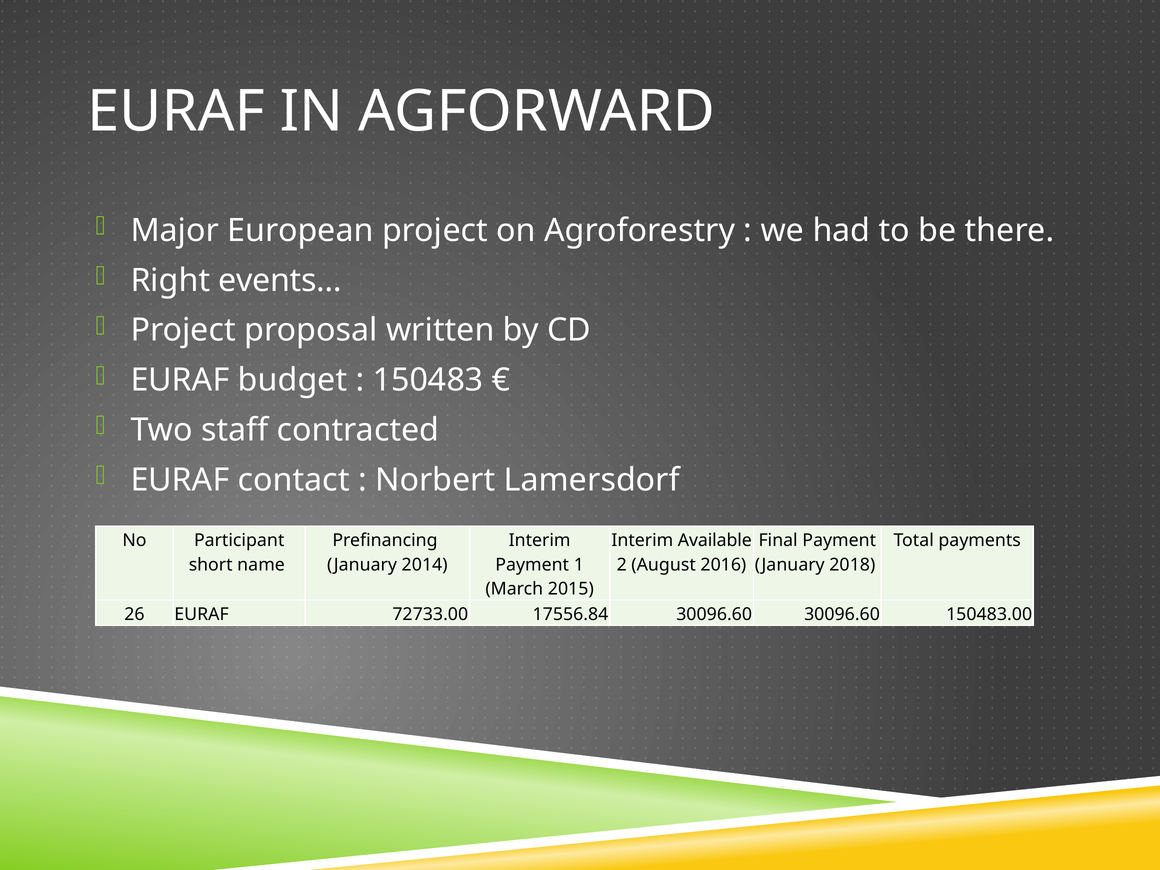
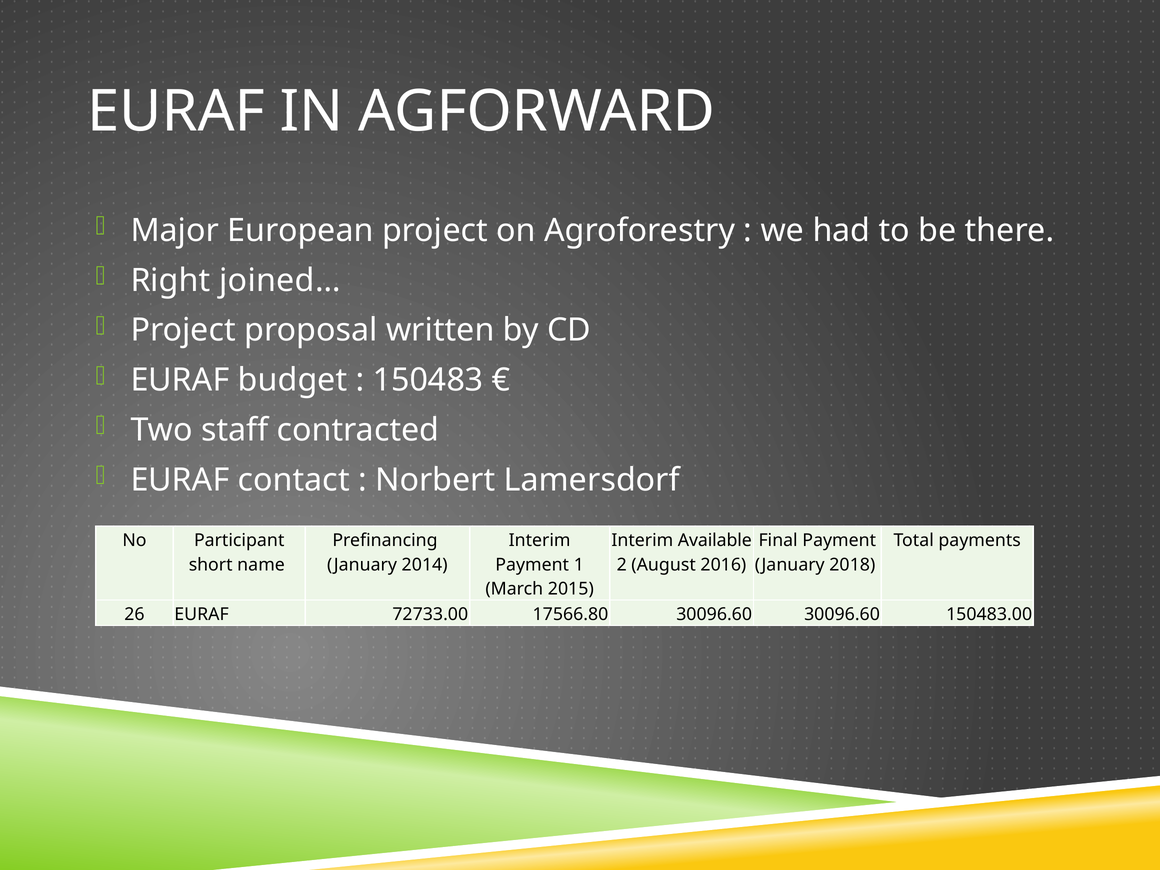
events…: events… -> joined… (280, 280)
17556.84: 17556.84 -> 17566.80 (570, 614)
